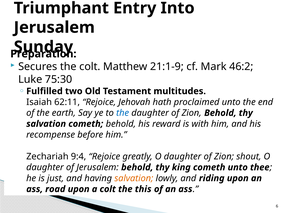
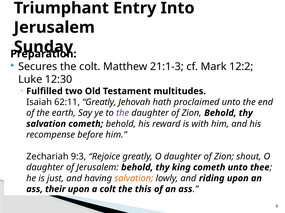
21:1-9: 21:1-9 -> 21:1-3 (167, 67)
46:2: 46:2 -> 12:2 (241, 67)
75:30: 75:30 -> 12:30 (59, 80)
62:11 Rejoice: Rejoice -> Greatly (99, 102)
the colour: blue -> purple (123, 113)
9:4: 9:4 -> 9:3 (79, 157)
road: road -> their (55, 190)
